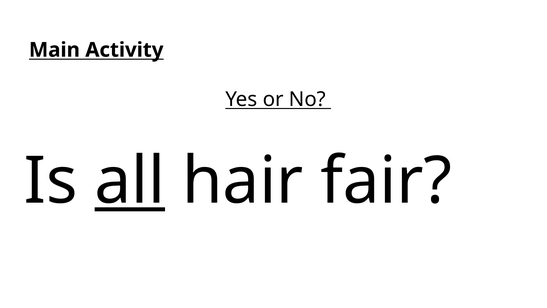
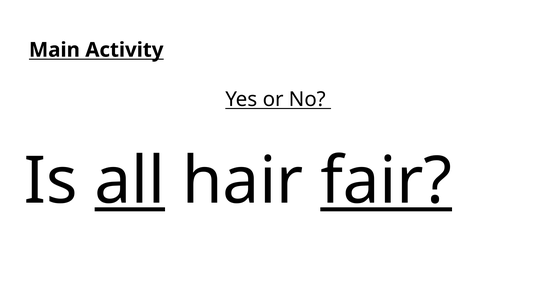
fair underline: none -> present (386, 181)
